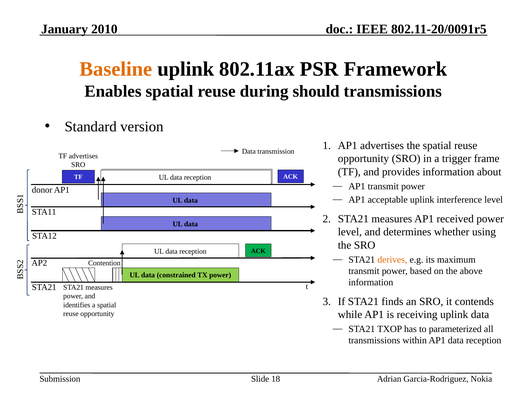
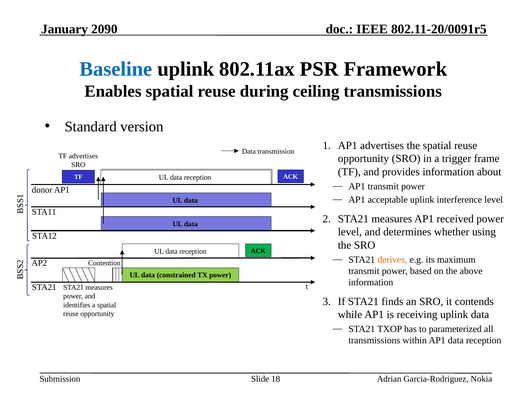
2010: 2010 -> 2090 (104, 29)
Baseline colour: orange -> blue (116, 69)
should: should -> ceiling (316, 91)
